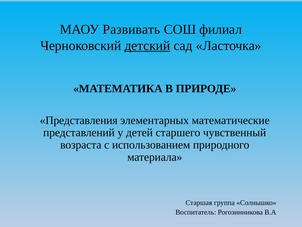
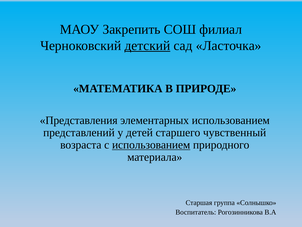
Развивать: Развивать -> Закрепить (132, 29)
элементарных математические: математические -> использованием (231, 120)
использованием underline: none -> present (151, 145)
